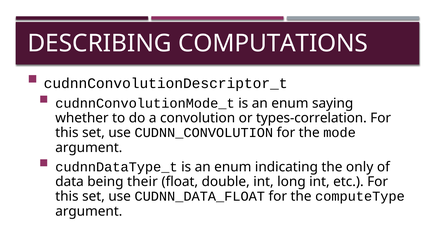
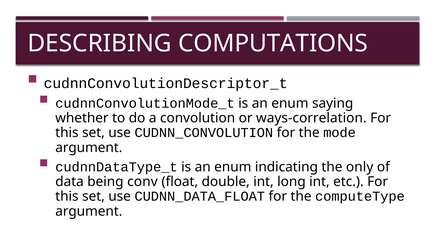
types-correlation: types-correlation -> ways-correlation (311, 118)
their: their -> conv (142, 182)
